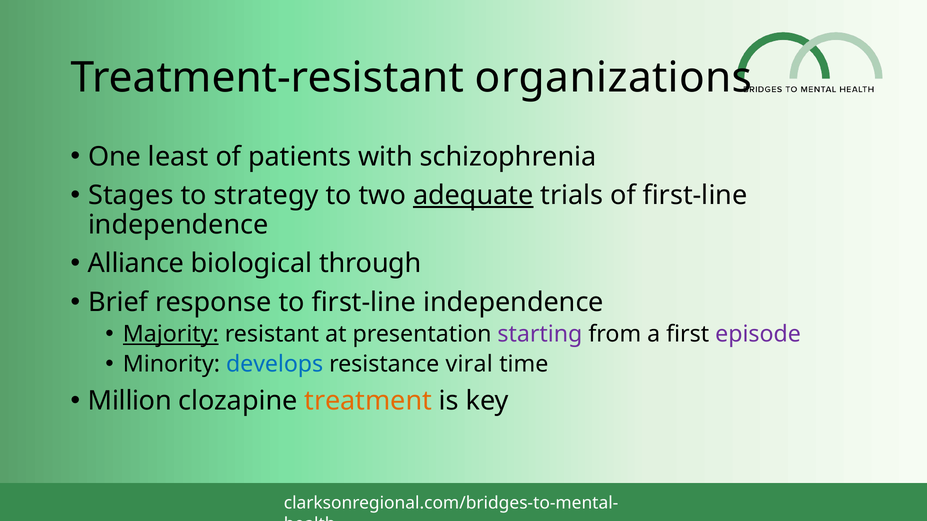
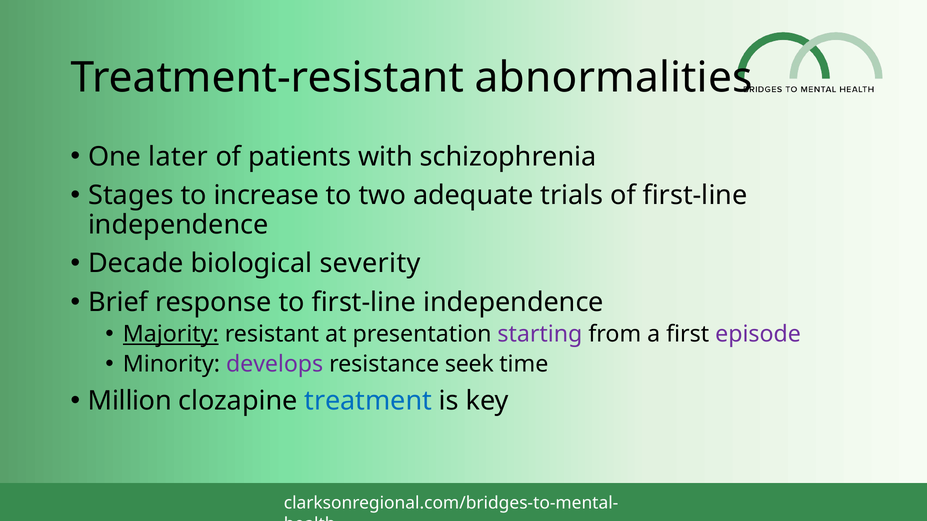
organizations: organizations -> abnormalities (614, 78)
least: least -> later (178, 157)
strategy: strategy -> increase (266, 196)
adequate underline: present -> none (473, 196)
Alliance: Alliance -> Decade (136, 264)
through: through -> severity (370, 264)
develops colour: blue -> purple (275, 364)
viral: viral -> seek (469, 364)
treatment colour: orange -> blue (368, 401)
